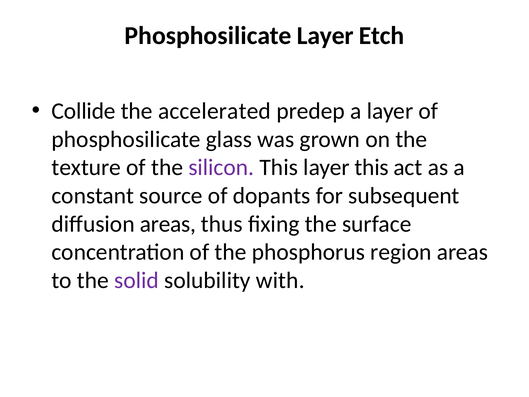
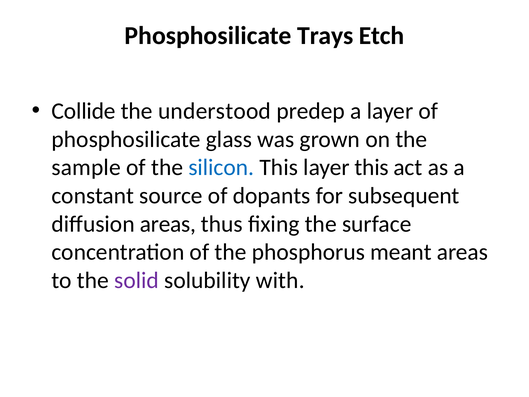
Phosphosilicate Layer: Layer -> Trays (325, 36)
accelerated: accelerated -> understood (214, 111)
texture: texture -> sample (86, 167)
silicon colour: purple -> blue (221, 167)
region: region -> meant (401, 252)
